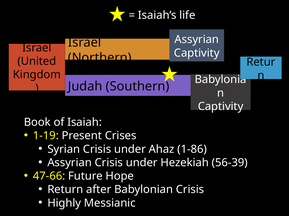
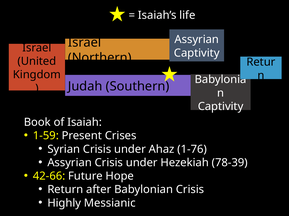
1-19: 1-19 -> 1-59 (46, 136)
1-86: 1-86 -> 1-76 (192, 150)
56-39: 56-39 -> 78-39 (230, 163)
47-66: 47-66 -> 42-66 (49, 177)
